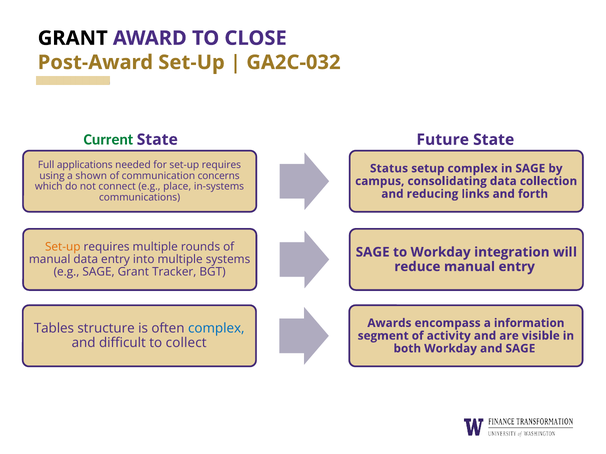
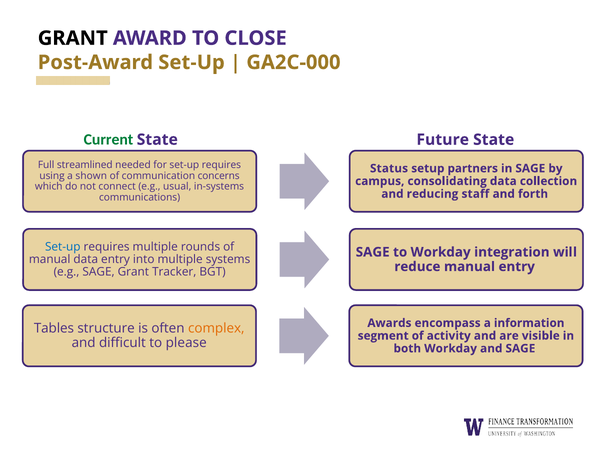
GA2C-032: GA2C-032 -> GA2C-000 (293, 62)
applications: applications -> streamlined (85, 165)
setup complex: complex -> partners (473, 169)
place: place -> usual (177, 187)
links: links -> staff (475, 194)
Set-up colour: orange -> blue (63, 247)
complex colour: blue -> orange (216, 329)
collect: collect -> please (186, 343)
